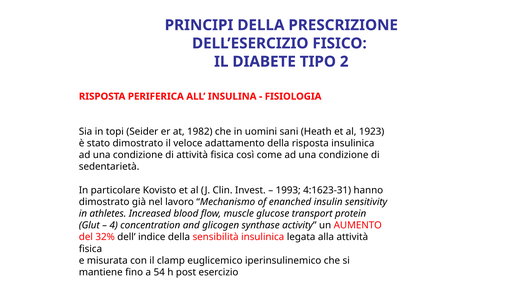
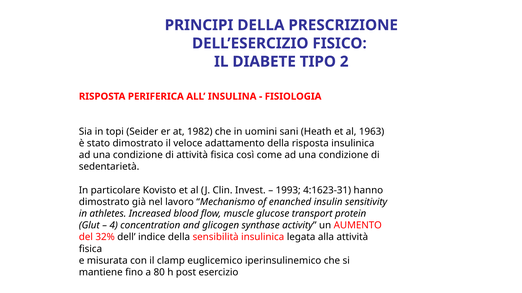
1923: 1923 -> 1963 (372, 132)
54: 54 -> 80 (159, 273)
